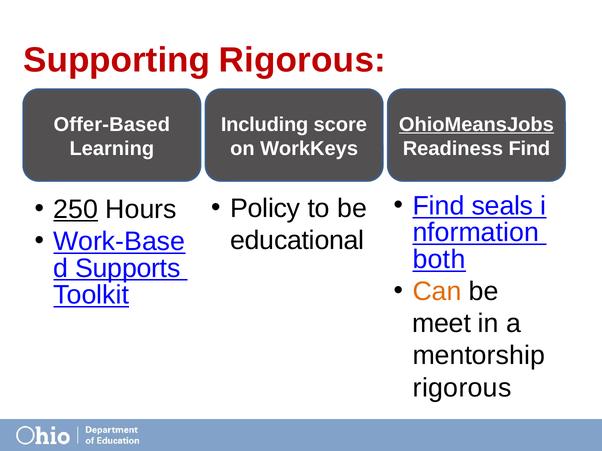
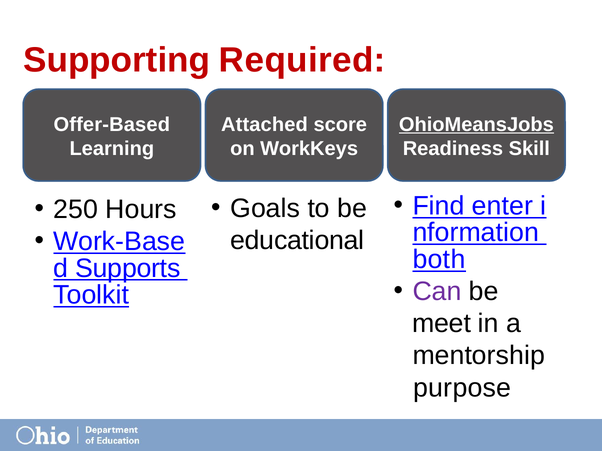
Supporting Rigorous: Rigorous -> Required (302, 60)
Including: Including -> Attached (264, 125)
Readiness Find: Find -> Skill (529, 149)
seals: seals -> enter (502, 206)
Policy: Policy -> Goals (265, 208)
250 underline: present -> none (76, 210)
Can colour: orange -> purple (437, 292)
rigorous: rigorous -> purpose (462, 388)
